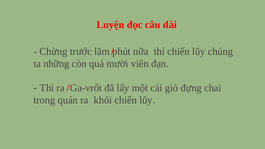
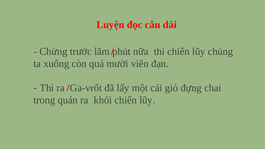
những: những -> xuống (56, 64)
